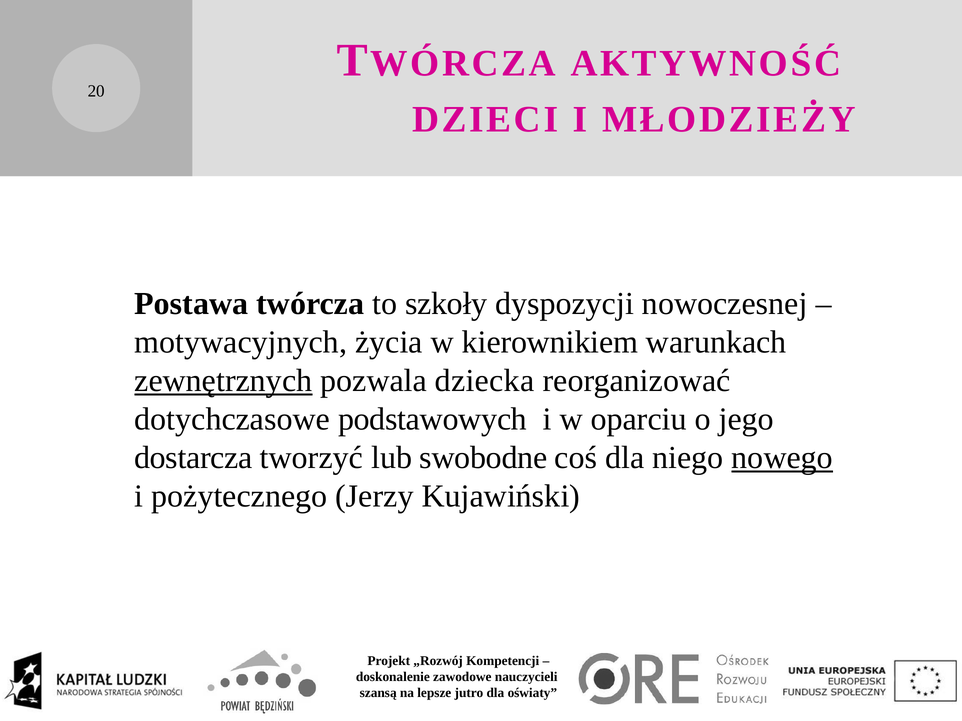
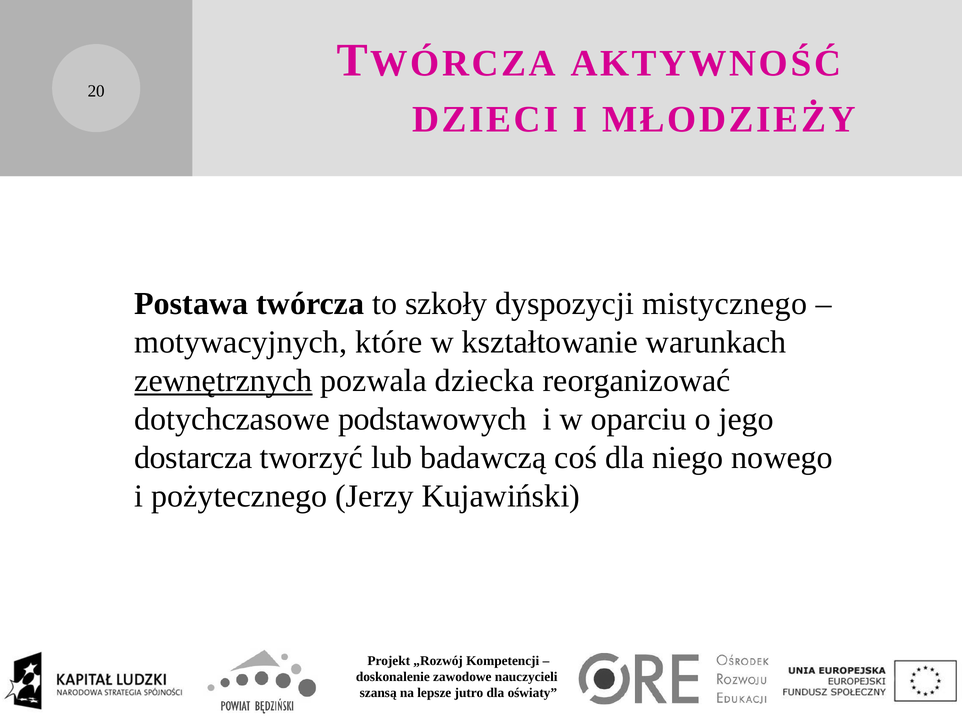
nowoczesnej: nowoczesnej -> mistycznego (725, 304)
życia: życia -> które (389, 342)
kierownikiem: kierownikiem -> kształtowanie (550, 342)
swobodne: swobodne -> badawczą (483, 458)
nowego underline: present -> none (782, 458)
